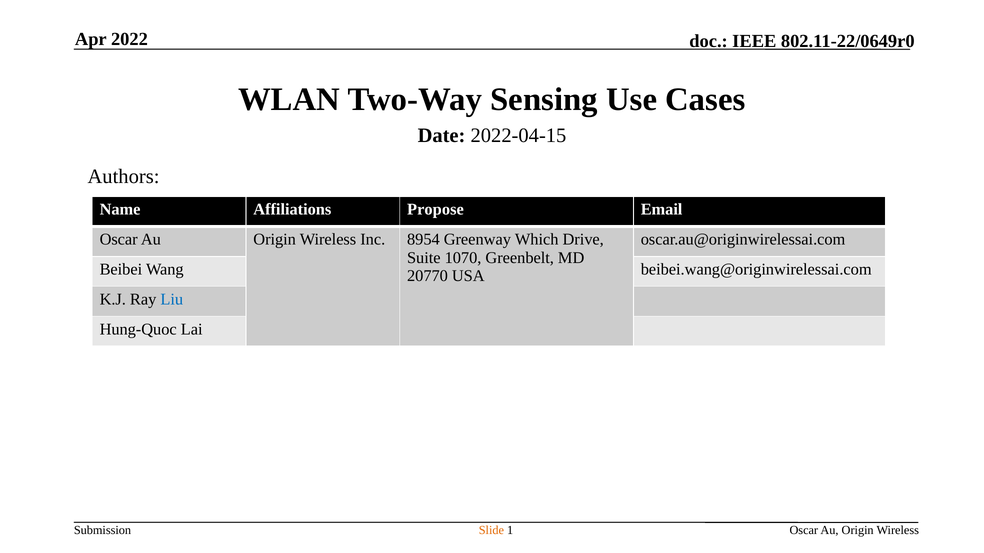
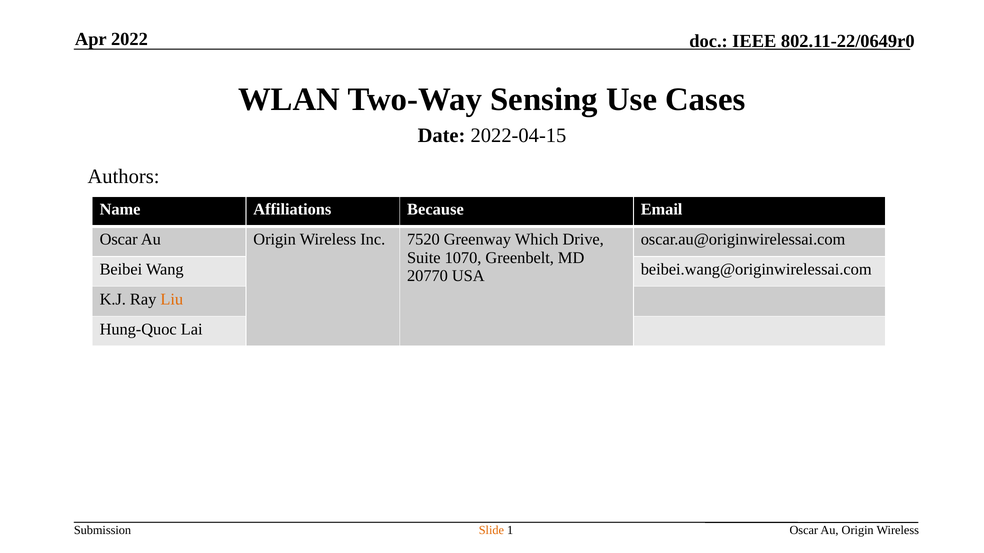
Propose: Propose -> Because (435, 210)
8954: 8954 -> 7520 (423, 240)
Liu colour: blue -> orange (172, 299)
